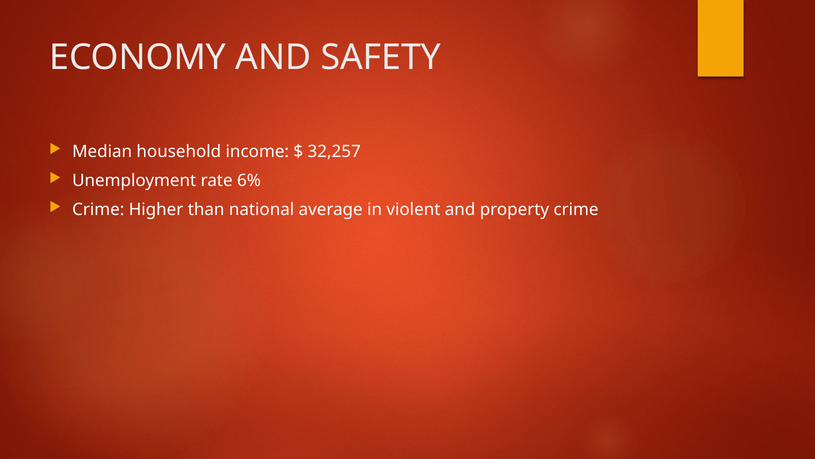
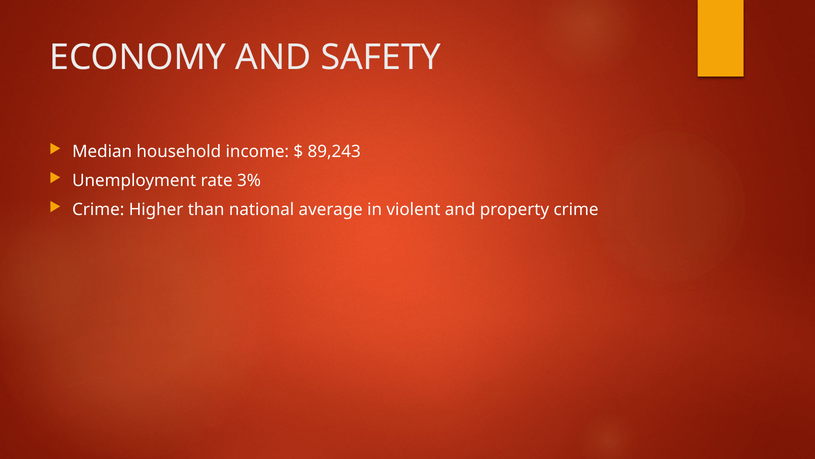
32,257: 32,257 -> 89,243 (334, 152)
6%: 6% -> 3% (249, 181)
